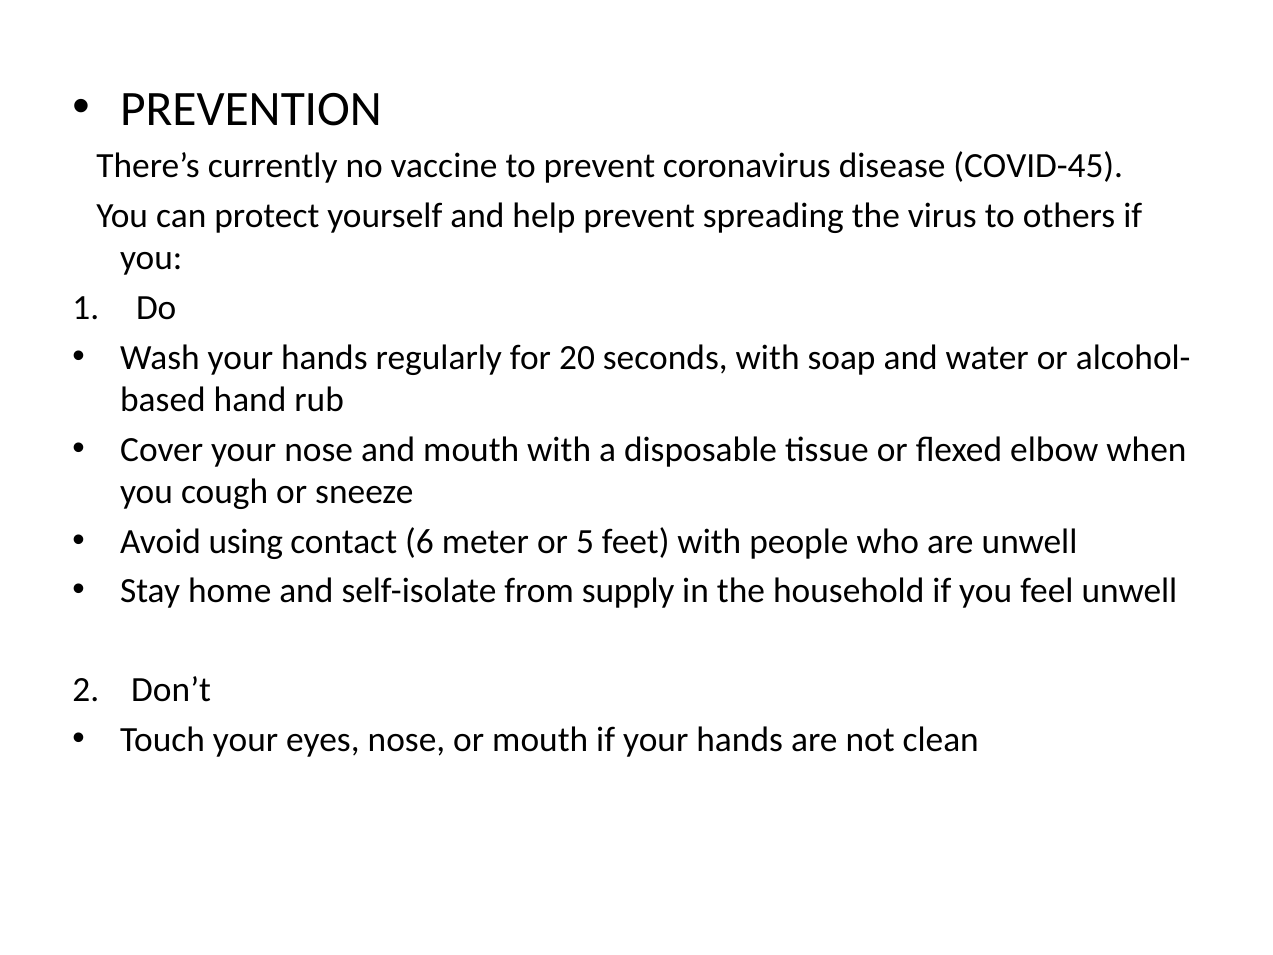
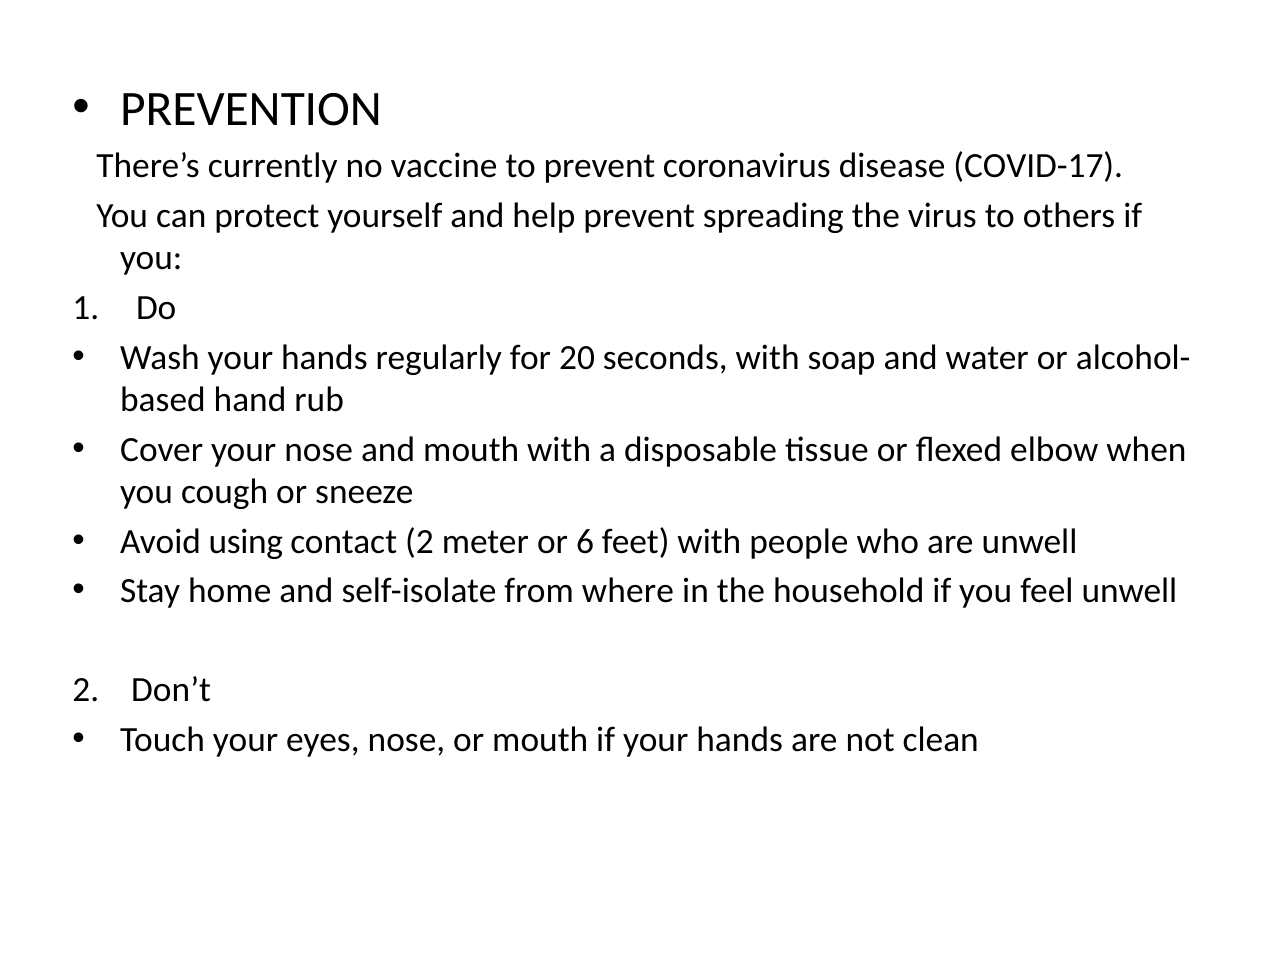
COVID-45: COVID-45 -> COVID-17 (1038, 166)
contact 6: 6 -> 2 (419, 541)
5: 5 -> 6 (585, 541)
supply: supply -> where (628, 591)
